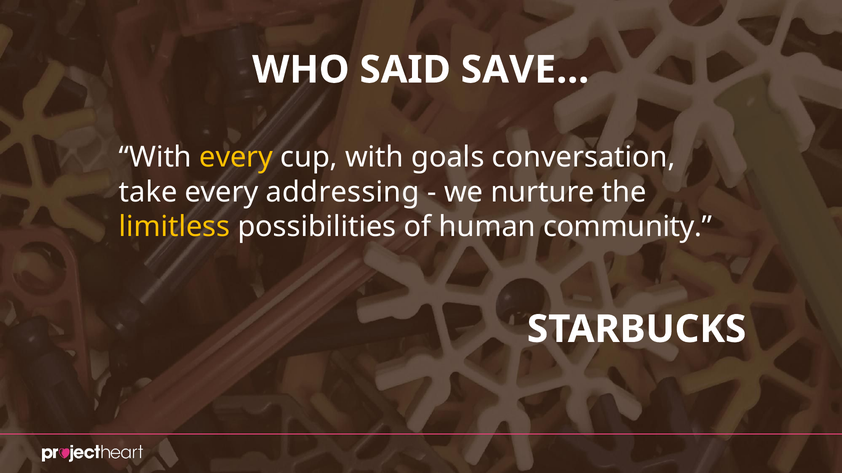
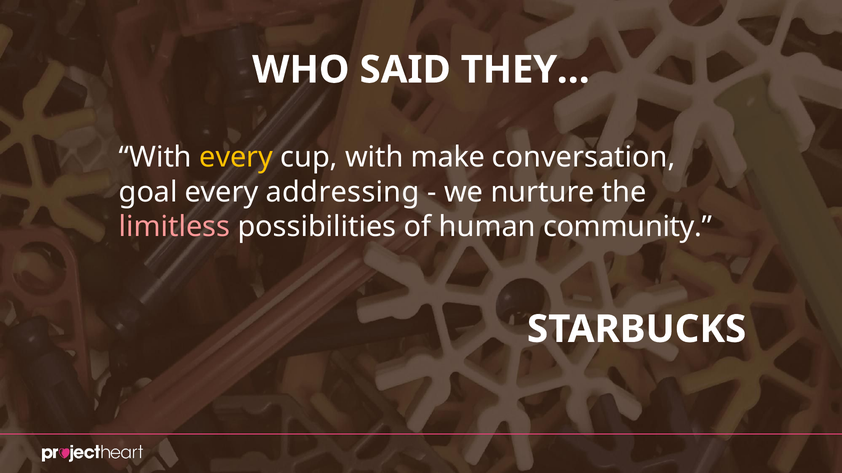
SAVE…: SAVE… -> THEY… (525, 70)
goals: goals -> make (448, 158)
take: take -> goal (148, 192)
limitless colour: yellow -> pink (175, 227)
